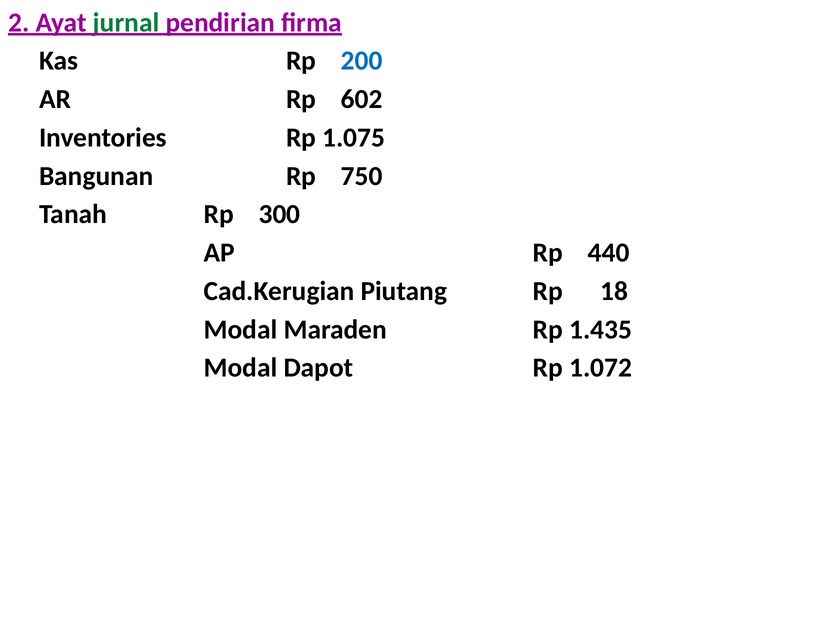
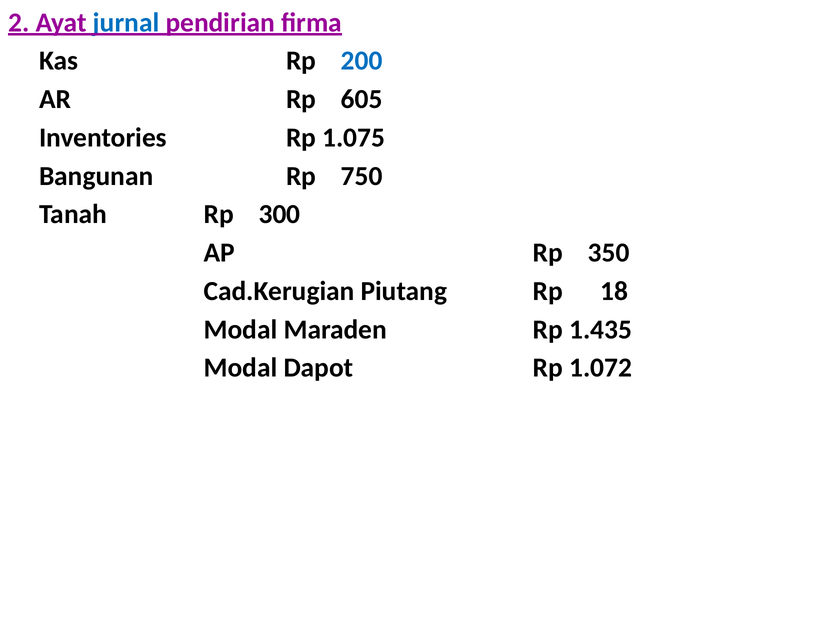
jurnal colour: green -> blue (126, 23)
602: 602 -> 605 (362, 99)
440: 440 -> 350 (609, 253)
